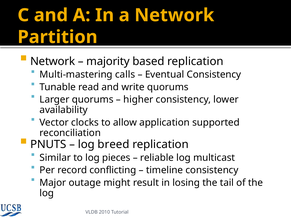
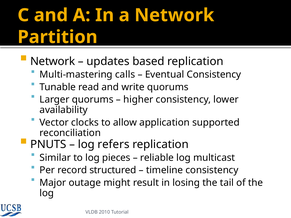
majority: majority -> updates (108, 61)
breed: breed -> refers (113, 145)
conflicting: conflicting -> structured (113, 170)
